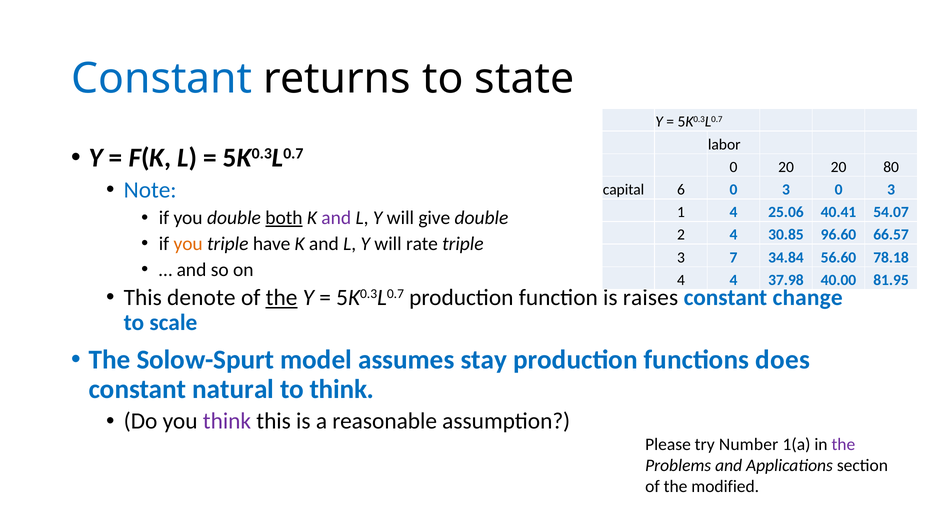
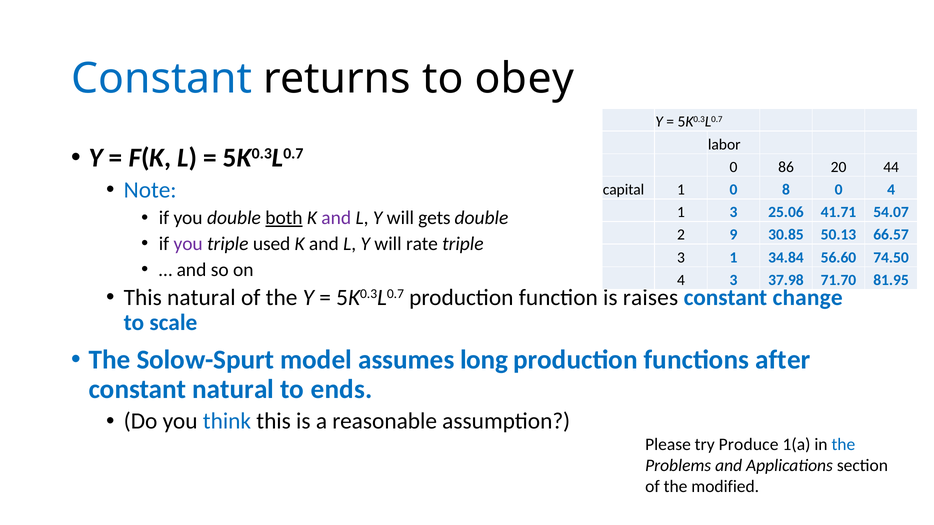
state: state -> obey (524, 78)
0 20: 20 -> 86 (786, 167)
80: 80 -> 44 (891, 167)
capital 6: 6 -> 1 (681, 190)
3: 3 -> 8 (786, 190)
3: 3 -> 4 (891, 190)
1 4: 4 -> 3 (733, 212)
40.41: 40.41 -> 41.71 (838, 212)
give: give -> gets (434, 218)
2 4: 4 -> 9 (733, 235)
96.60: 96.60 -> 50.13 (838, 235)
you colour: orange -> purple (188, 244)
have: have -> used (272, 244)
3 7: 7 -> 1 (733, 258)
78.18: 78.18 -> 74.50 (891, 258)
4 4: 4 -> 3 (733, 280)
40.00: 40.00 -> 71.70 (838, 280)
This denote: denote -> natural (201, 298)
the underline: present -> none (282, 298)
stay: stay -> long (484, 360)
does: does -> after (783, 360)
to think: think -> ends (342, 389)
think colour: purple -> blue (227, 422)
Number: Number -> Produce (749, 445)
the colour: purple -> blue (843, 445)
